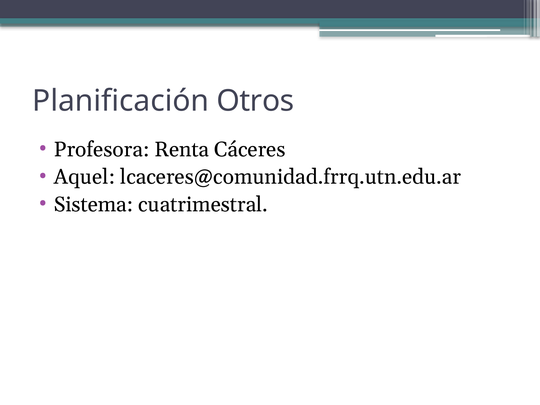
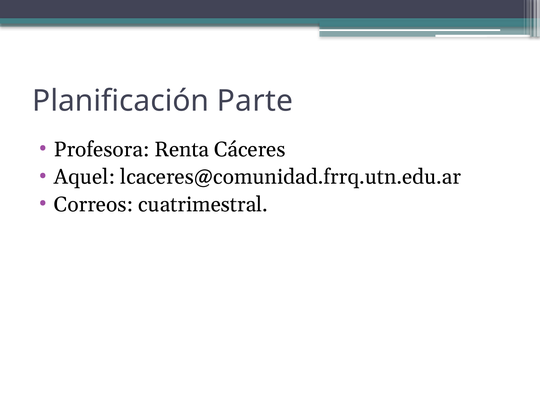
Otros: Otros -> Parte (255, 101)
Sistema: Sistema -> Correos (93, 204)
